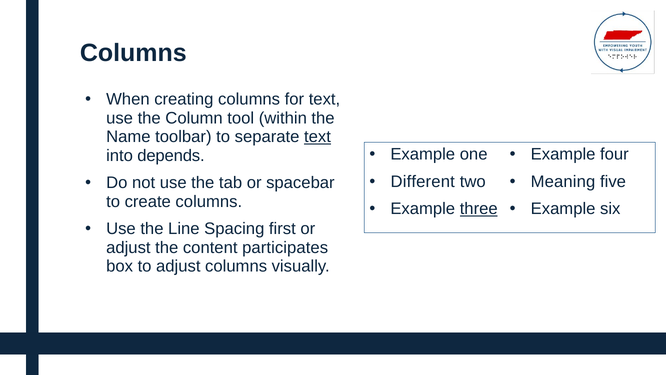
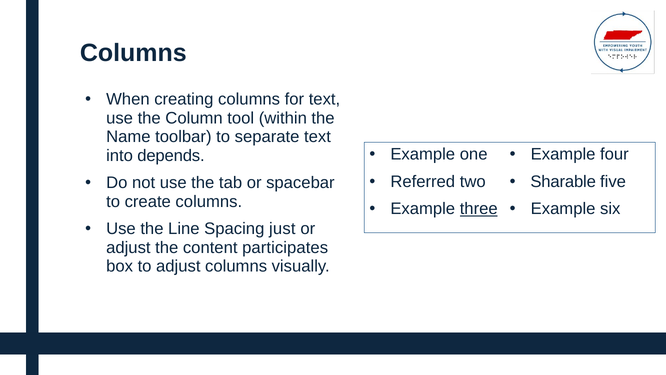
text underline: present -> none (317, 137)
Different: Different -> Referred (423, 181)
Meaning: Meaning -> Sharable (563, 181)
first: first -> just (282, 228)
